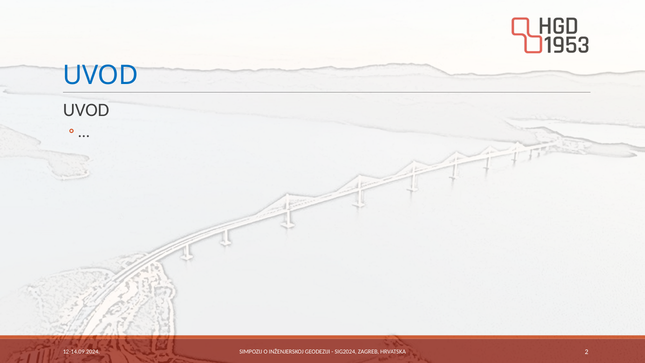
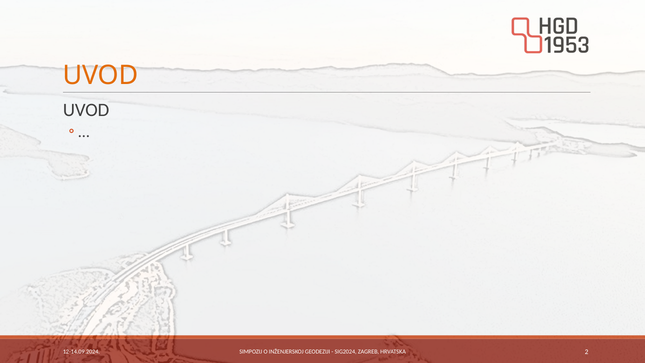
UVOD colour: blue -> orange (100, 75)
